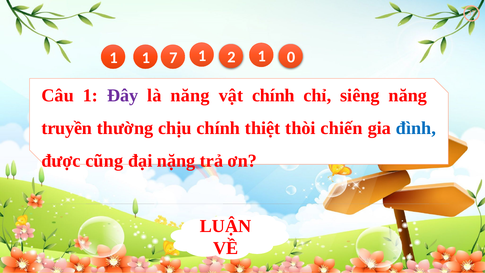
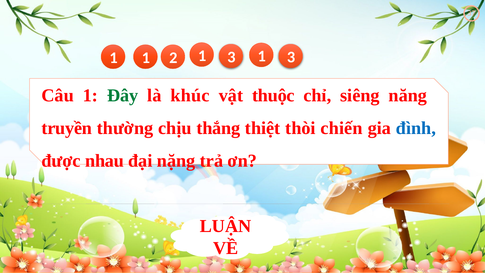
7: 7 -> 2 (173, 58)
2: 2 -> 3 (231, 57)
0: 0 -> 3 (291, 57)
Đây colour: purple -> green (123, 95)
là năng: năng -> khúc (190, 95)
vật chính: chính -> thuộc (273, 95)
chịu chính: chính -> thắng (218, 128)
cũng: cũng -> nhau (105, 161)
